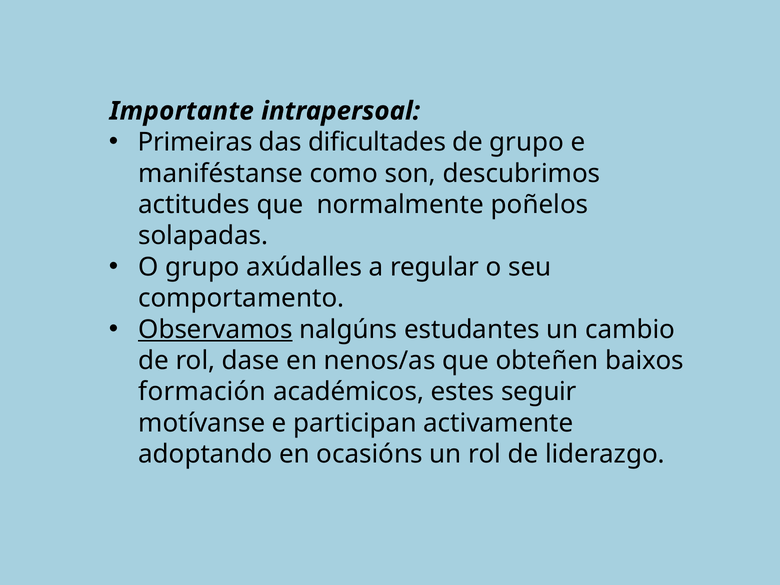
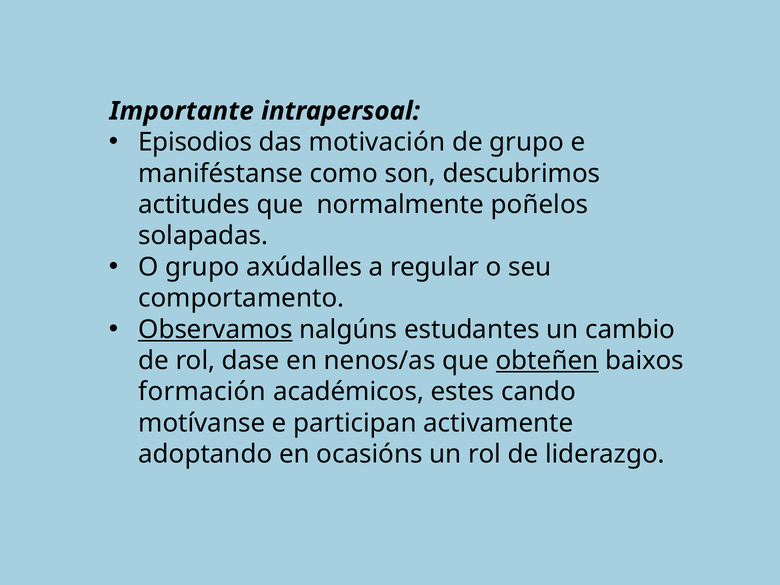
Primeiras: Primeiras -> Episodios (195, 142)
dificultades: dificultades -> motivación (377, 142)
obteñen underline: none -> present (547, 361)
seguir: seguir -> cando (539, 392)
